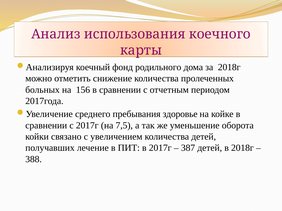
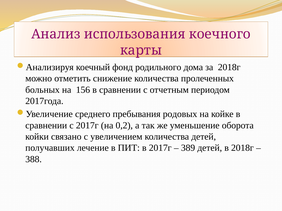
здоровье: здоровье -> родовых (180, 114)
7,5: 7,5 -> 0,2 (124, 126)
387: 387 -> 389 (188, 148)
